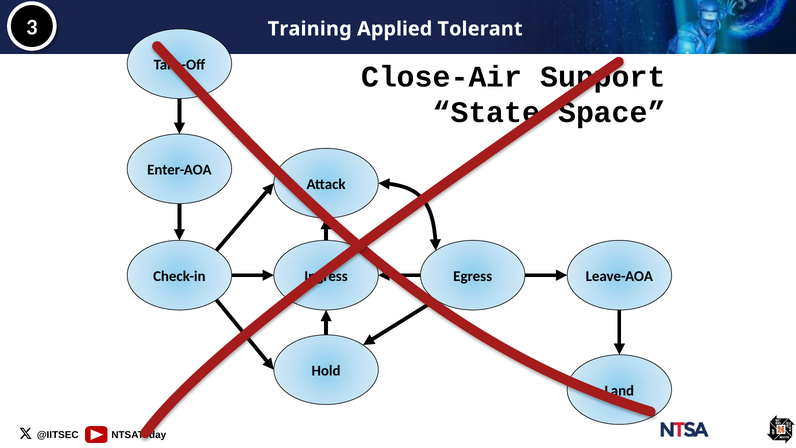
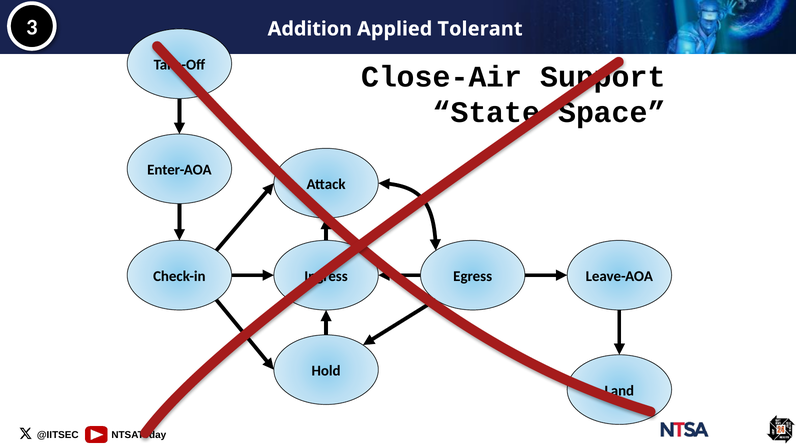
Training: Training -> Addition (310, 29)
